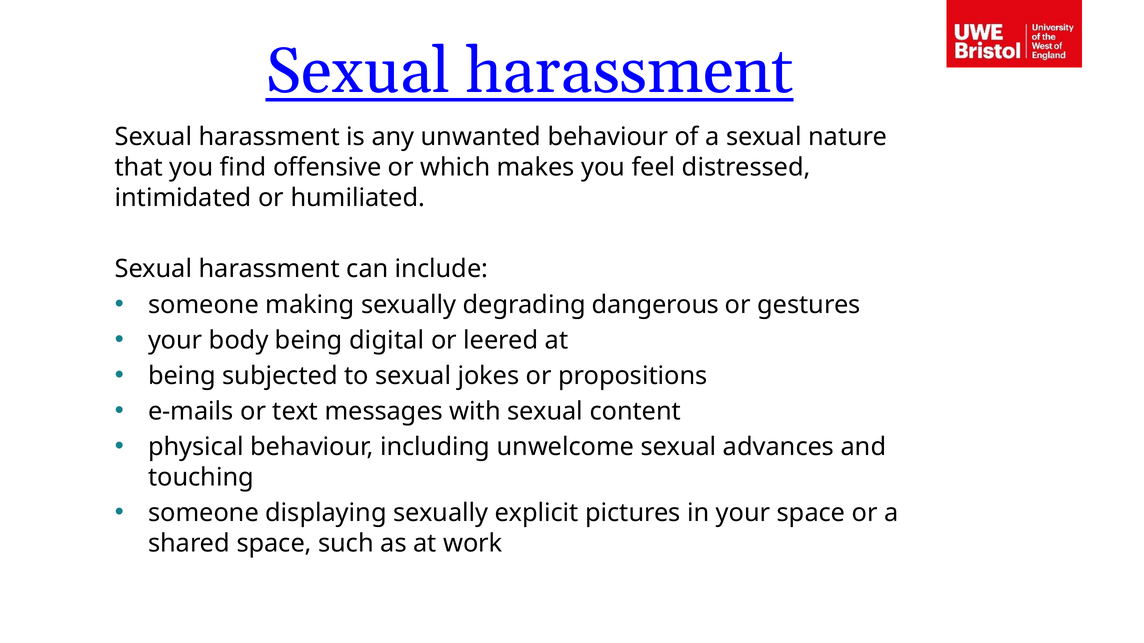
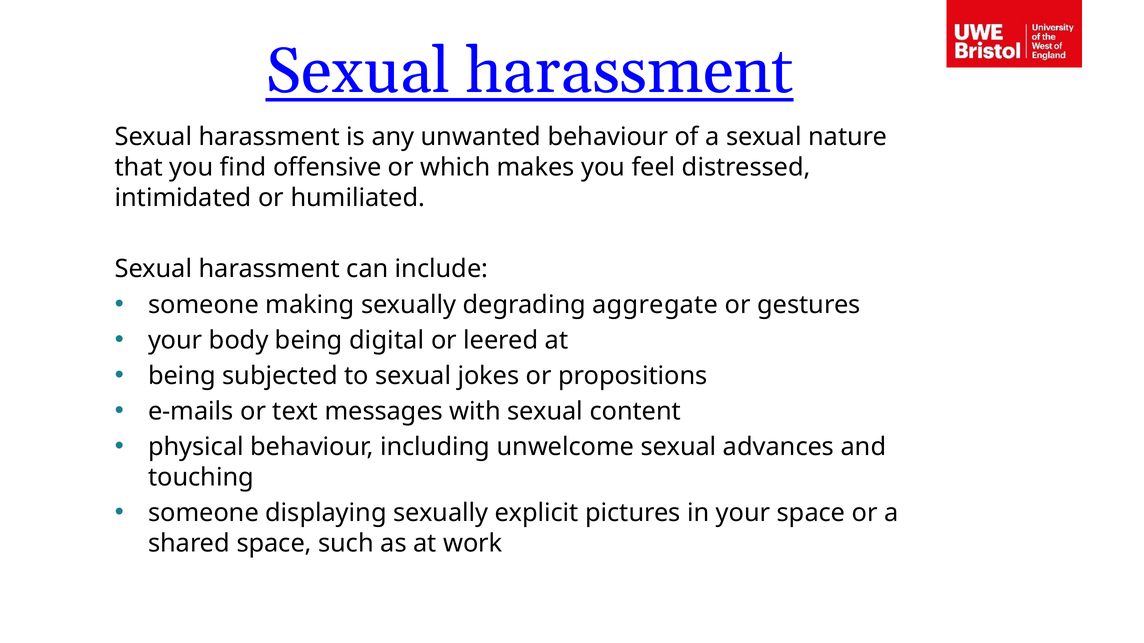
dangerous: dangerous -> aggregate (655, 305)
